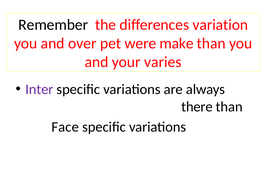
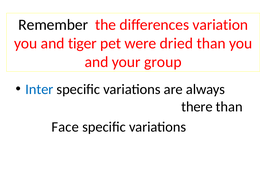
over: over -> tiger (82, 43)
make: make -> dried (176, 43)
varies: varies -> group (163, 62)
Inter colour: purple -> blue (39, 89)
